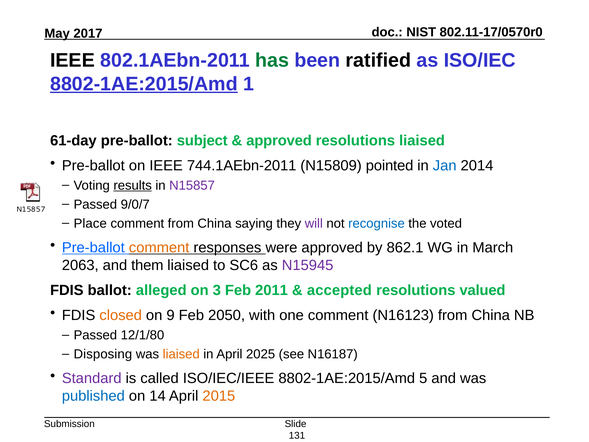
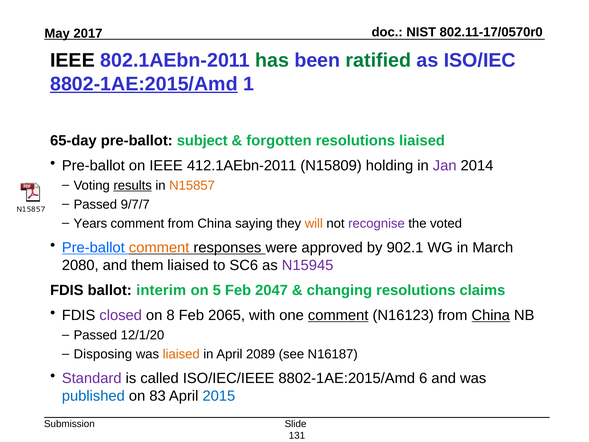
ratified colour: black -> green (378, 60)
61-day: 61-day -> 65-day (73, 140)
approved: approved -> forgotten (279, 140)
744.1AEbn-2011: 744.1AEbn-2011 -> 412.1AEbn-2011 (242, 165)
pointed: pointed -> holding (390, 165)
Jan colour: blue -> purple (445, 165)
N15857 colour: purple -> orange (192, 185)
9/0/7: 9/0/7 -> 9/7/7 (135, 204)
Place: Place -> Years (90, 223)
will colour: purple -> orange (314, 223)
recognise colour: blue -> purple (376, 223)
862.1: 862.1 -> 902.1 (405, 247)
2063: 2063 -> 2080 (80, 265)
alleged: alleged -> interim (161, 290)
3: 3 -> 5 (217, 290)
2011: 2011 -> 2047 (272, 290)
accepted: accepted -> changing (339, 290)
valued: valued -> claims (482, 290)
closed colour: orange -> purple (121, 315)
9: 9 -> 8 (171, 315)
2050: 2050 -> 2065 (227, 315)
comment underline: none -> present (338, 315)
China underline: none -> present (491, 315)
12/1/80: 12/1/80 -> 12/1/20 (142, 335)
2025: 2025 -> 2089 (261, 354)
5: 5 -> 6 (423, 378)
14: 14 -> 83 (158, 396)
2015 colour: orange -> blue (219, 396)
